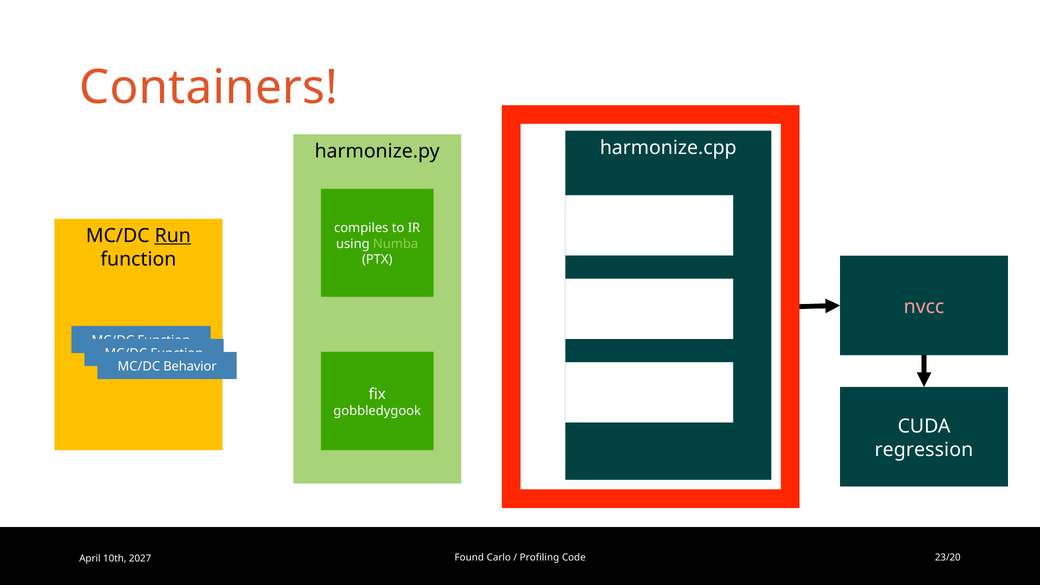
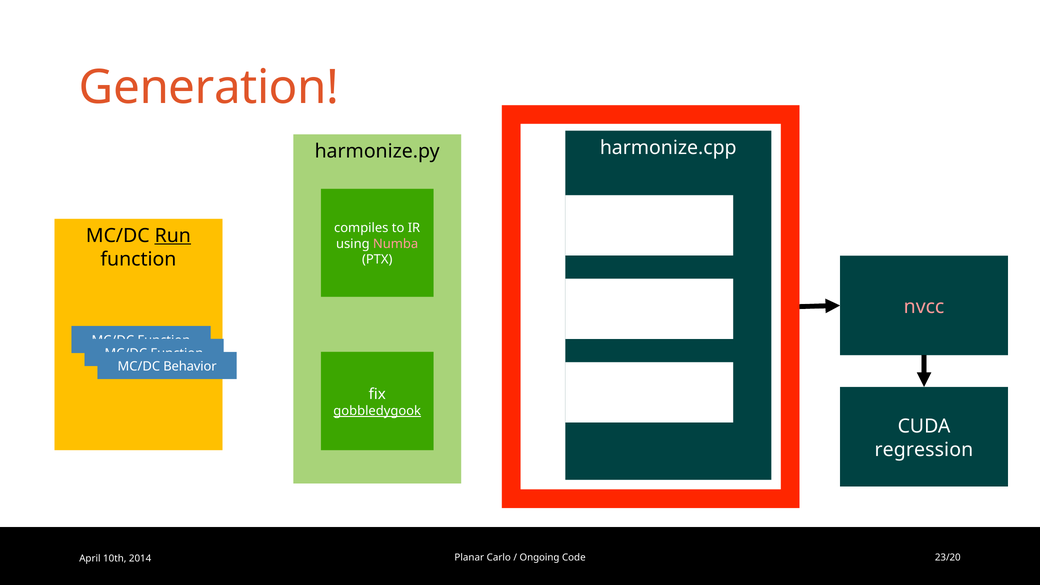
Containers: Containers -> Generation (209, 87)
Numba colour: light green -> pink (396, 244)
gobbledygook underline: none -> present (377, 411)
Found: Found -> Planar (469, 558)
Profiling: Profiling -> Ongoing (540, 558)
2027: 2027 -> 2014 (140, 558)
